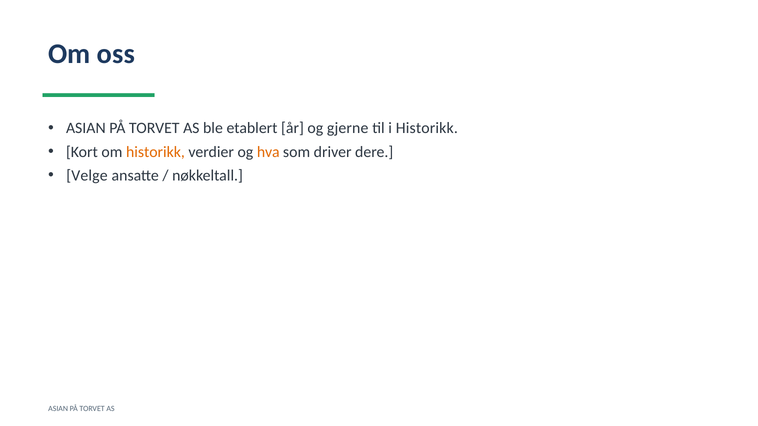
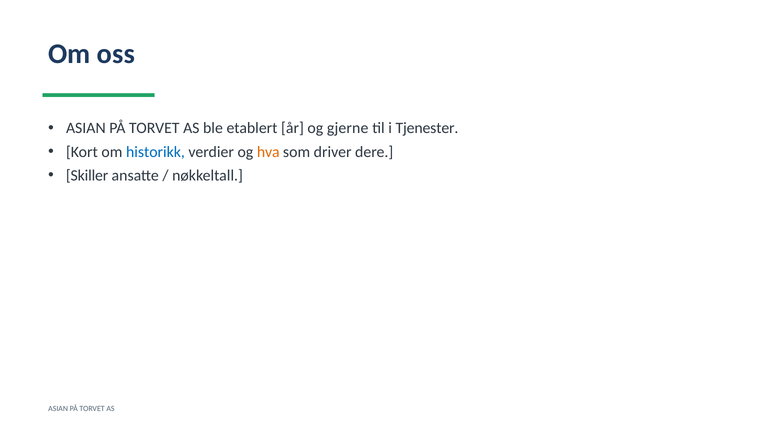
i Historikk: Historikk -> Tjenester (427, 128)
historikk colour: orange -> blue (155, 152)
Velge: Velge -> Skiller (87, 176)
